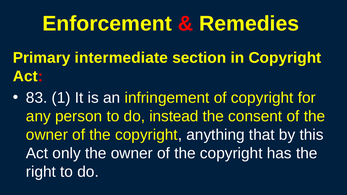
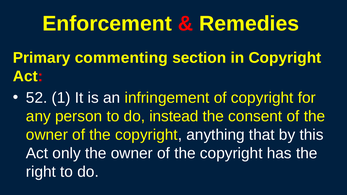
intermediate: intermediate -> commenting (121, 58)
83: 83 -> 52 (37, 98)
